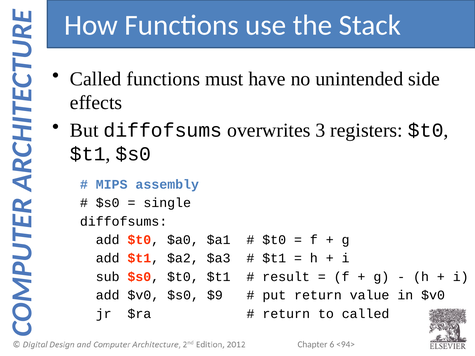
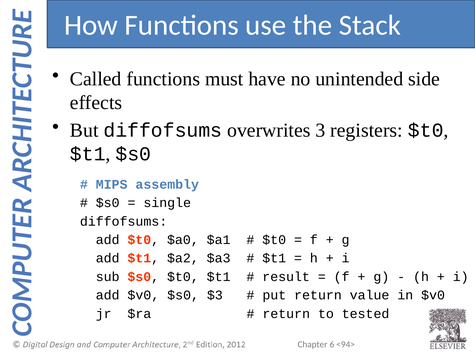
$9: $9 -> $3 (215, 295)
to called: called -> tested (366, 314)
